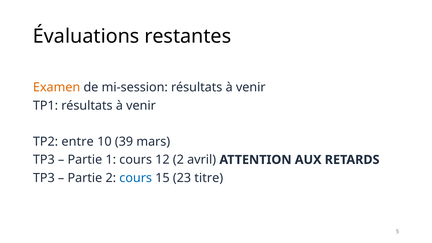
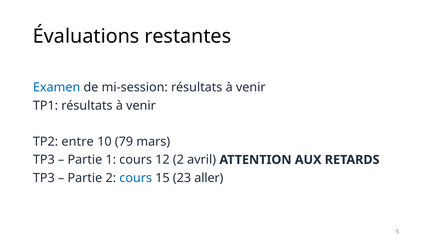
Examen colour: orange -> blue (57, 87)
39: 39 -> 79 (124, 142)
titre: titre -> aller (209, 178)
